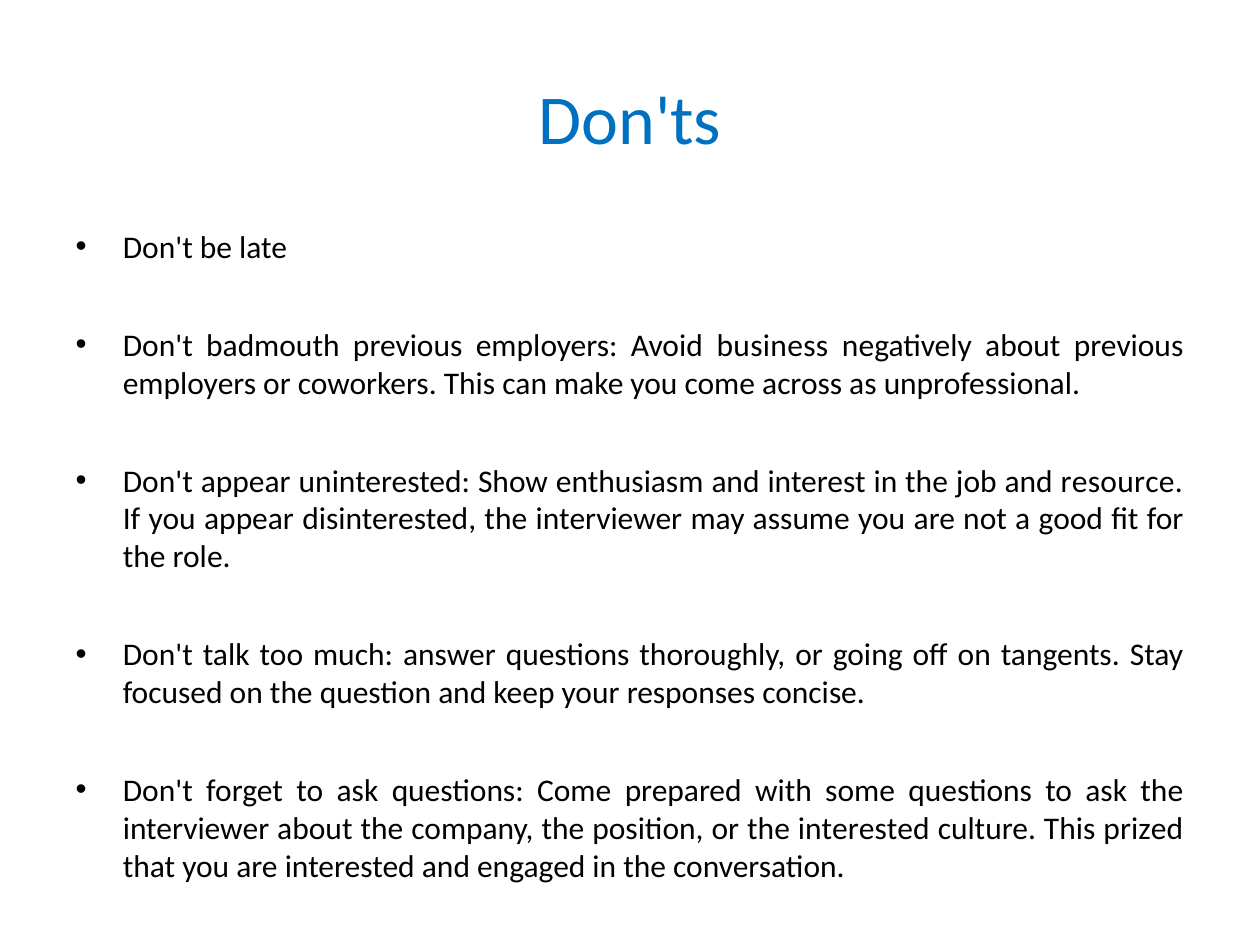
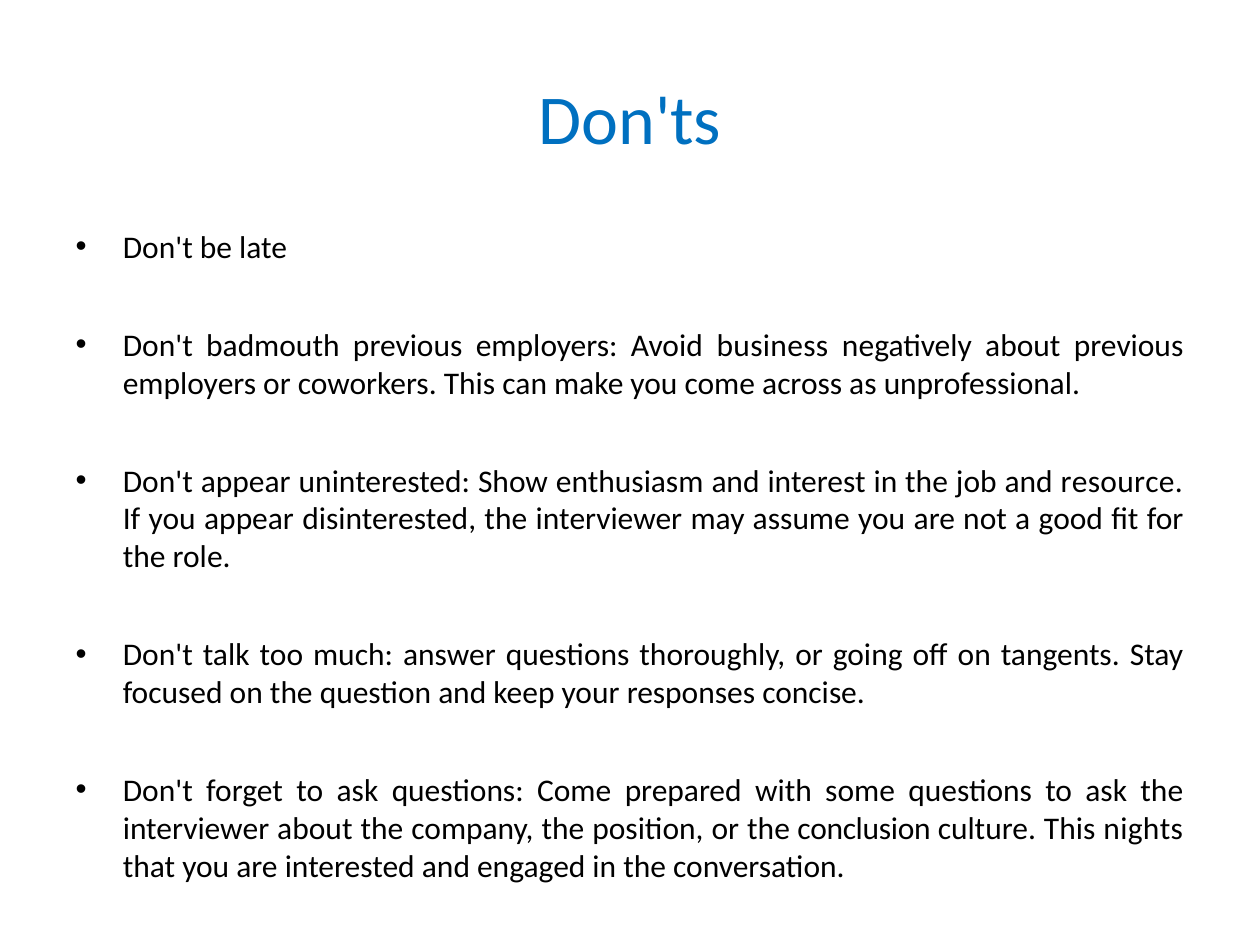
the interested: interested -> conclusion (864, 829)
prized: prized -> nights (1143, 829)
